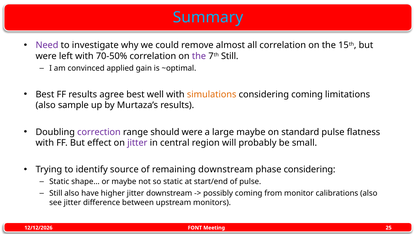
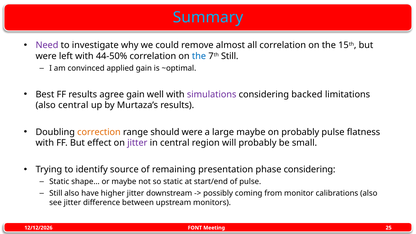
70-50%: 70-50% -> 44-50% (112, 56)
the colour: purple -> blue (199, 56)
agree best: best -> gain (135, 94)
simulations colour: orange -> purple (212, 94)
considering coming: coming -> backed (307, 94)
also sample: sample -> central (73, 105)
correction colour: purple -> orange (99, 132)
on standard: standard -> probably (300, 132)
remaining downstream: downstream -> presentation (226, 170)
